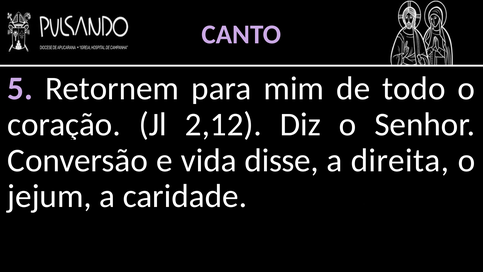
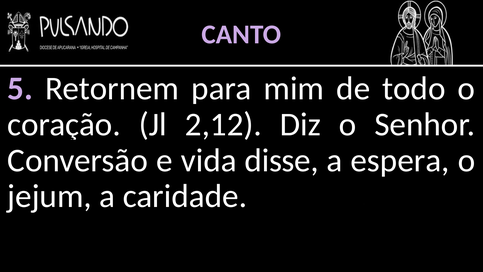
direita: direita -> espera (400, 160)
